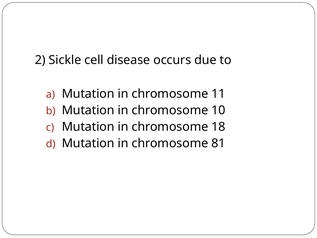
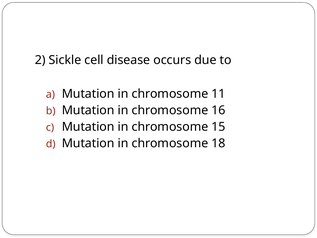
10: 10 -> 16 (219, 110)
18: 18 -> 15 (219, 127)
81: 81 -> 18 (219, 143)
